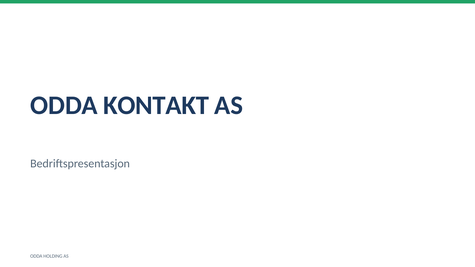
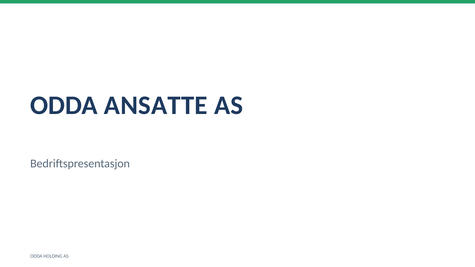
KONTAKT: KONTAKT -> ANSATTE (156, 105)
